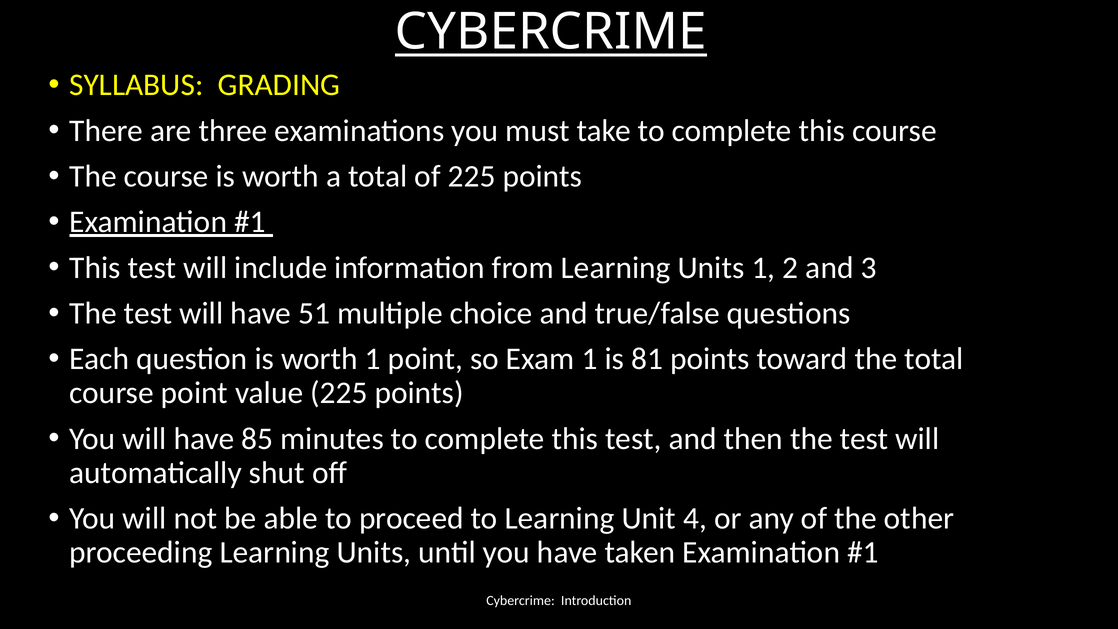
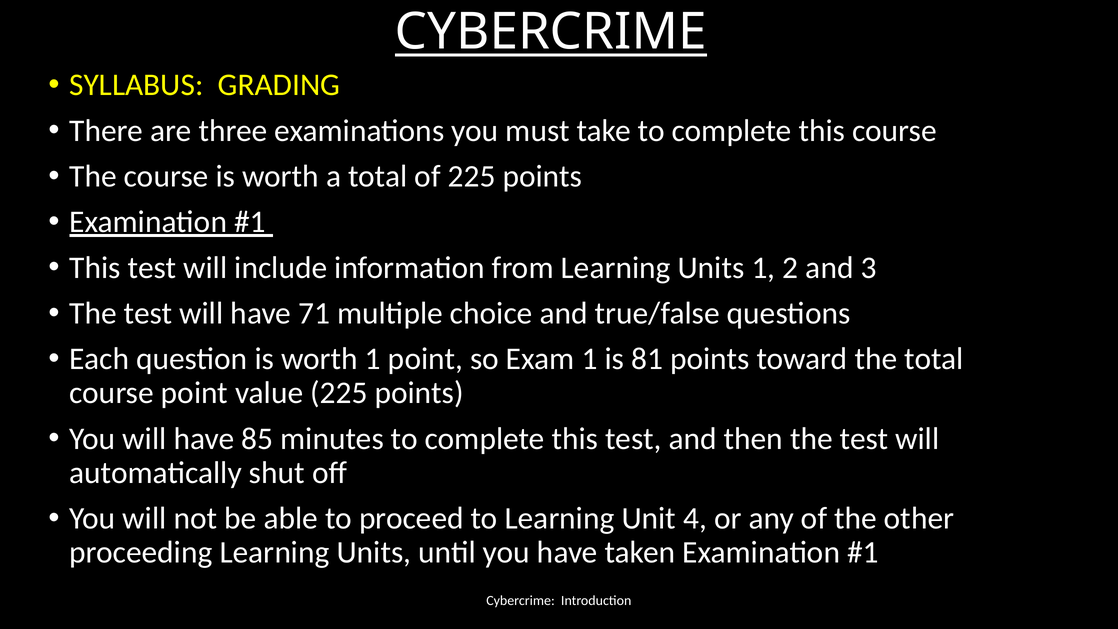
51: 51 -> 71 (314, 313)
